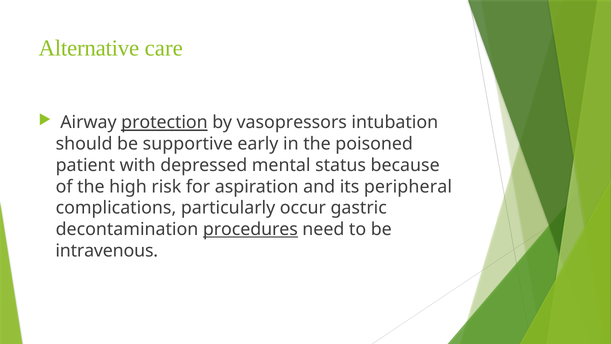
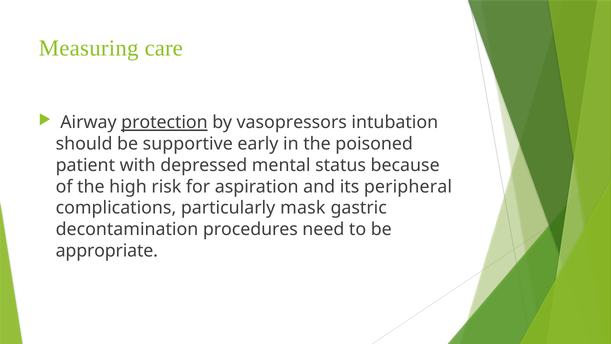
Alternative: Alternative -> Measuring (89, 48)
occur: occur -> mask (303, 208)
procedures underline: present -> none (250, 229)
intravenous: intravenous -> appropriate (107, 251)
